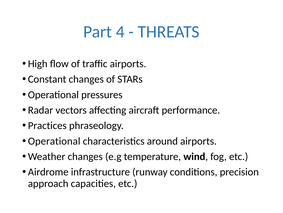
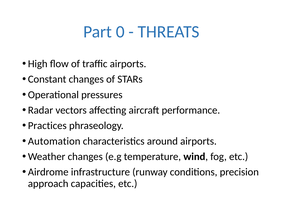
4: 4 -> 0 (120, 32)
Operational: Operational -> Automation (54, 141)
